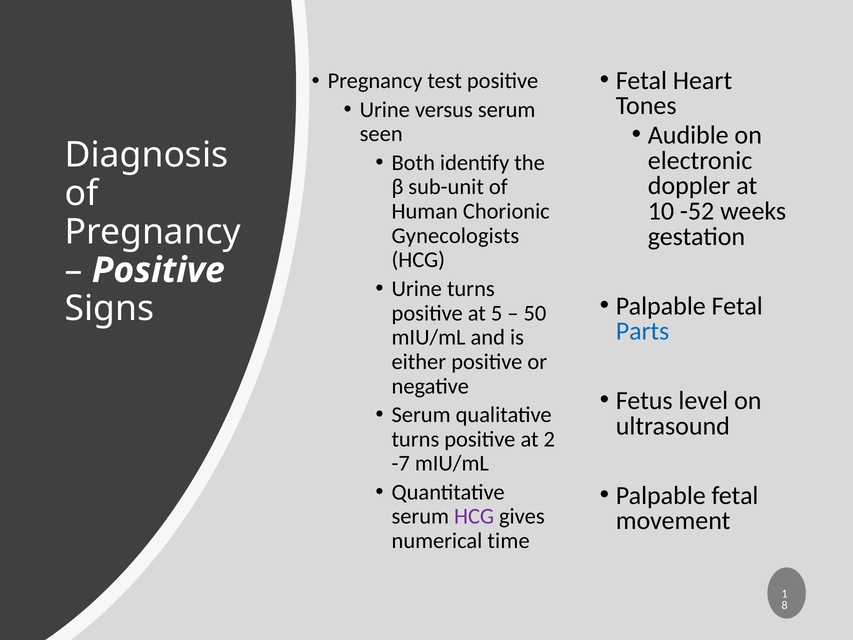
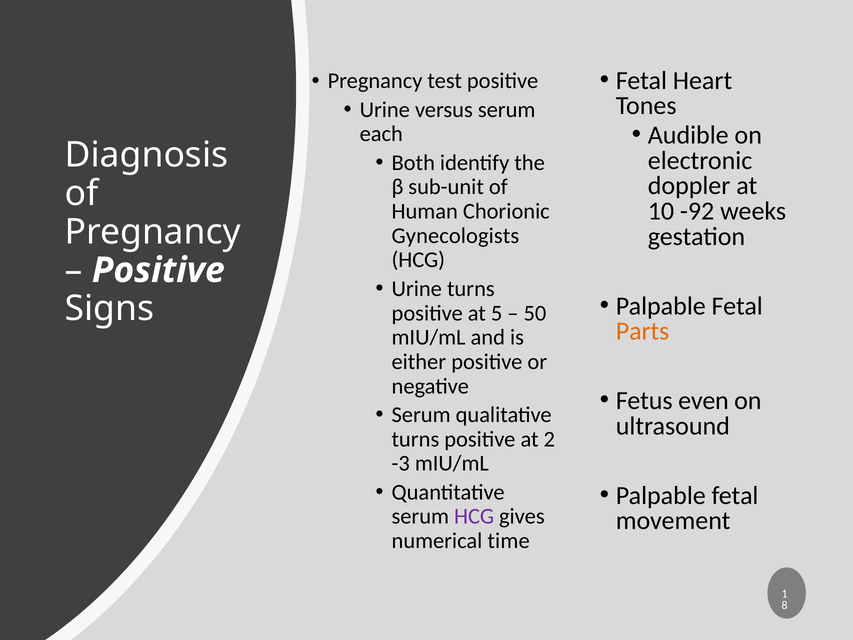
seen: seen -> each (381, 134)
-52: -52 -> -92 (697, 211)
Parts colour: blue -> orange (643, 331)
level: level -> even (703, 401)
-7: -7 -> -3 (401, 463)
